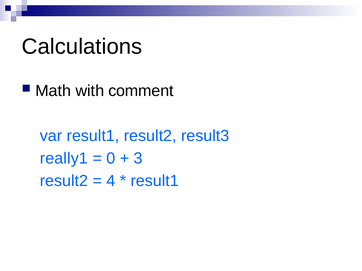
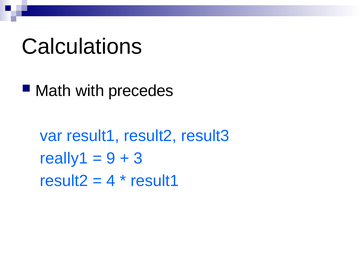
comment: comment -> precedes (141, 91)
0: 0 -> 9 (111, 159)
